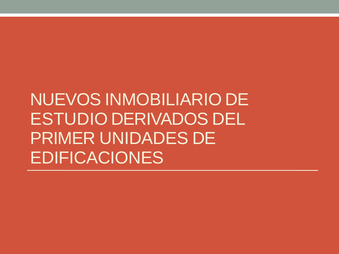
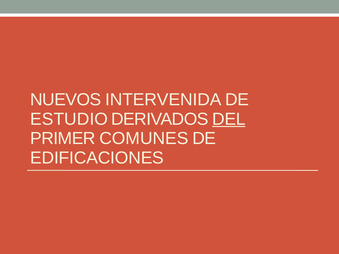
INMOBILIARIO: INMOBILIARIO -> INTERVENIDA (163, 100)
DEL underline: none -> present (229, 119)
UNIDADES: UNIDADES -> COMUNES (144, 139)
